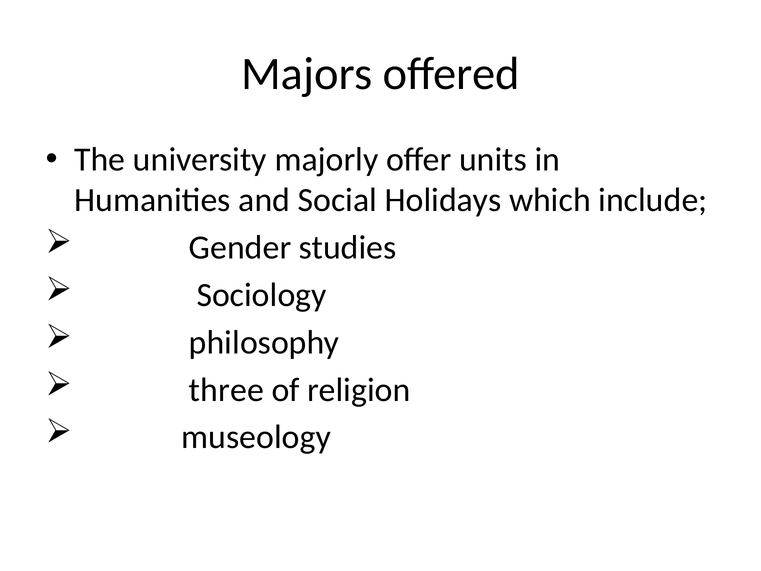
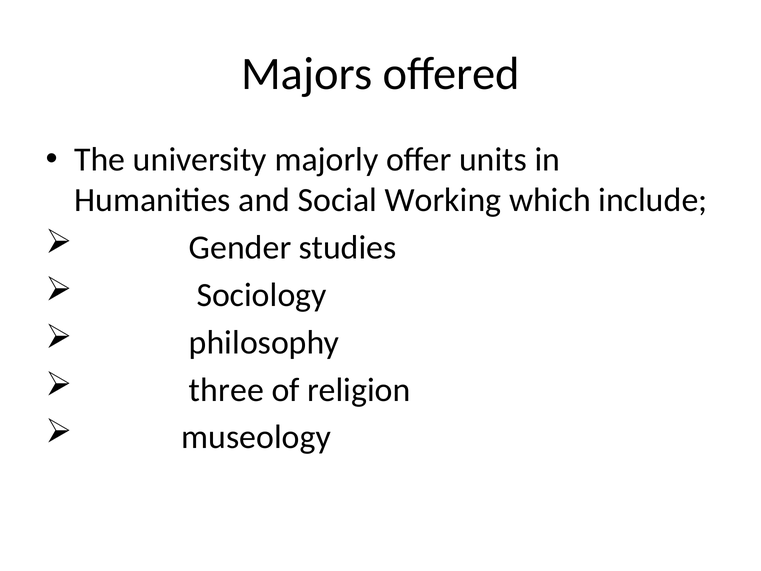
Holidays: Holidays -> Working (443, 200)
